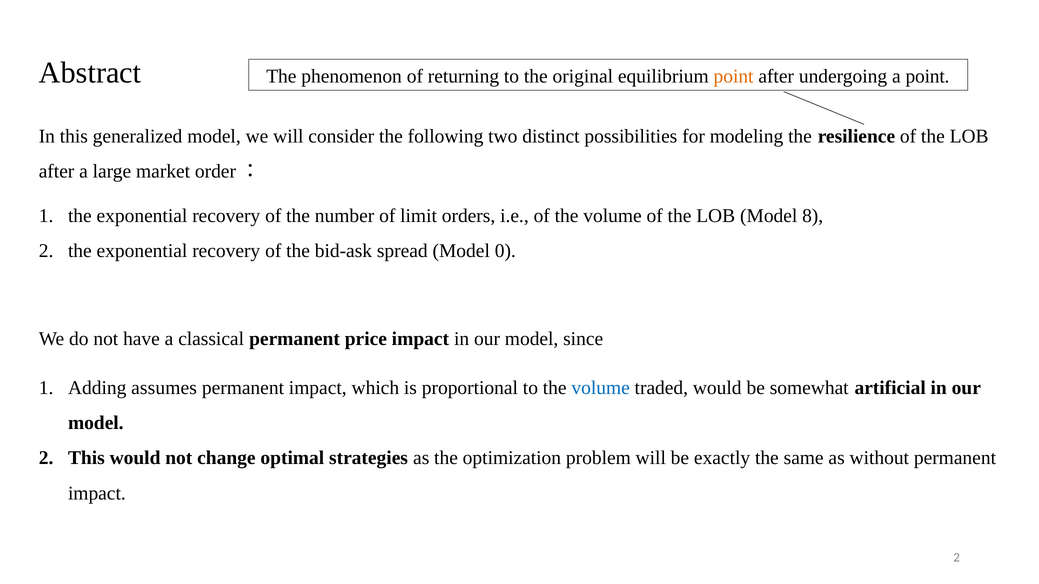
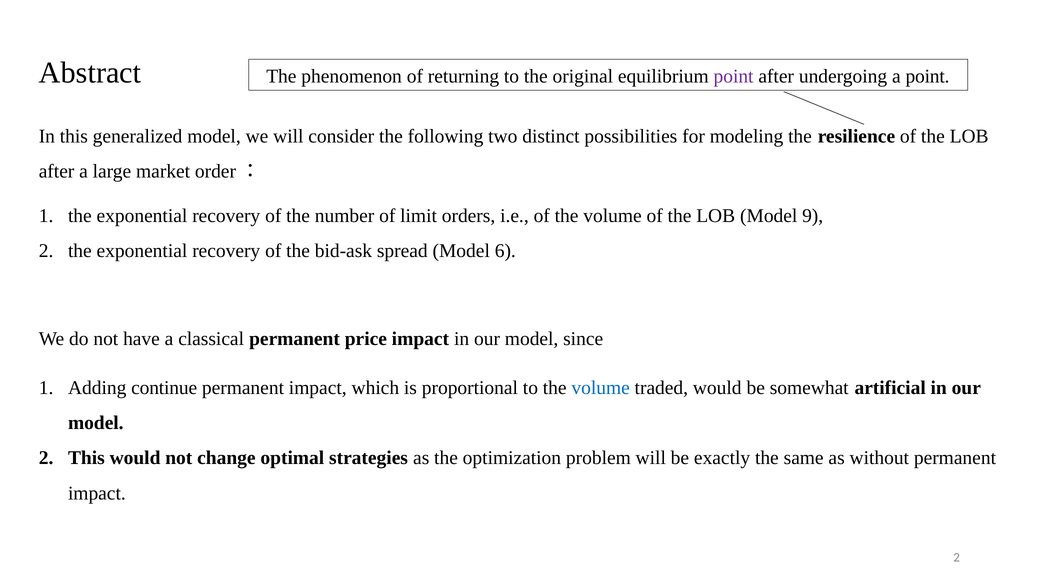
point colour: orange -> purple (734, 76)
8: 8 -> 9 (813, 216)
0: 0 -> 6 (505, 251)
assumes: assumes -> continue (164, 388)
